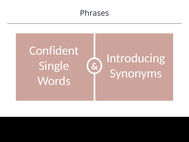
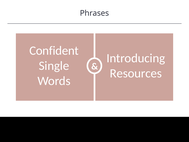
Synonyms: Synonyms -> Resources (136, 73)
